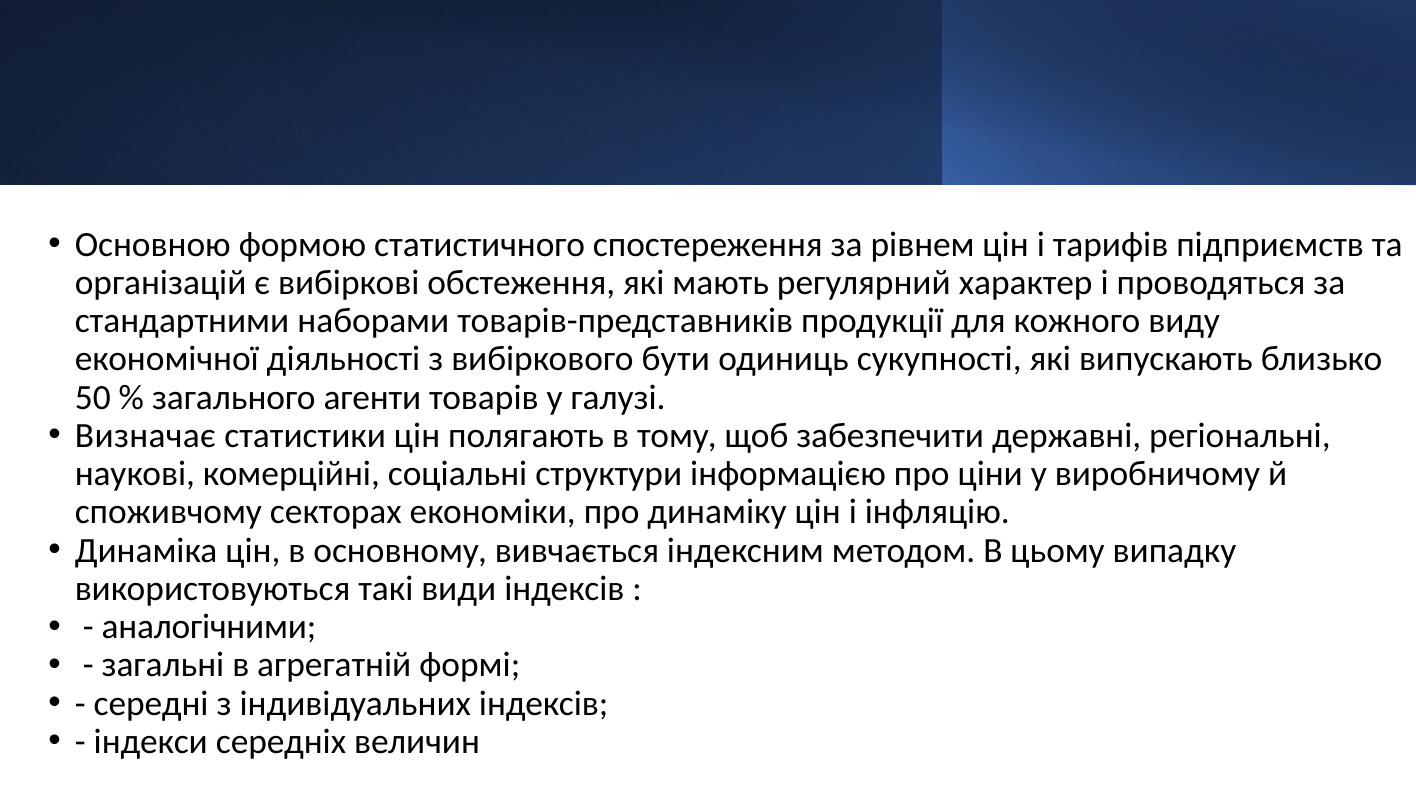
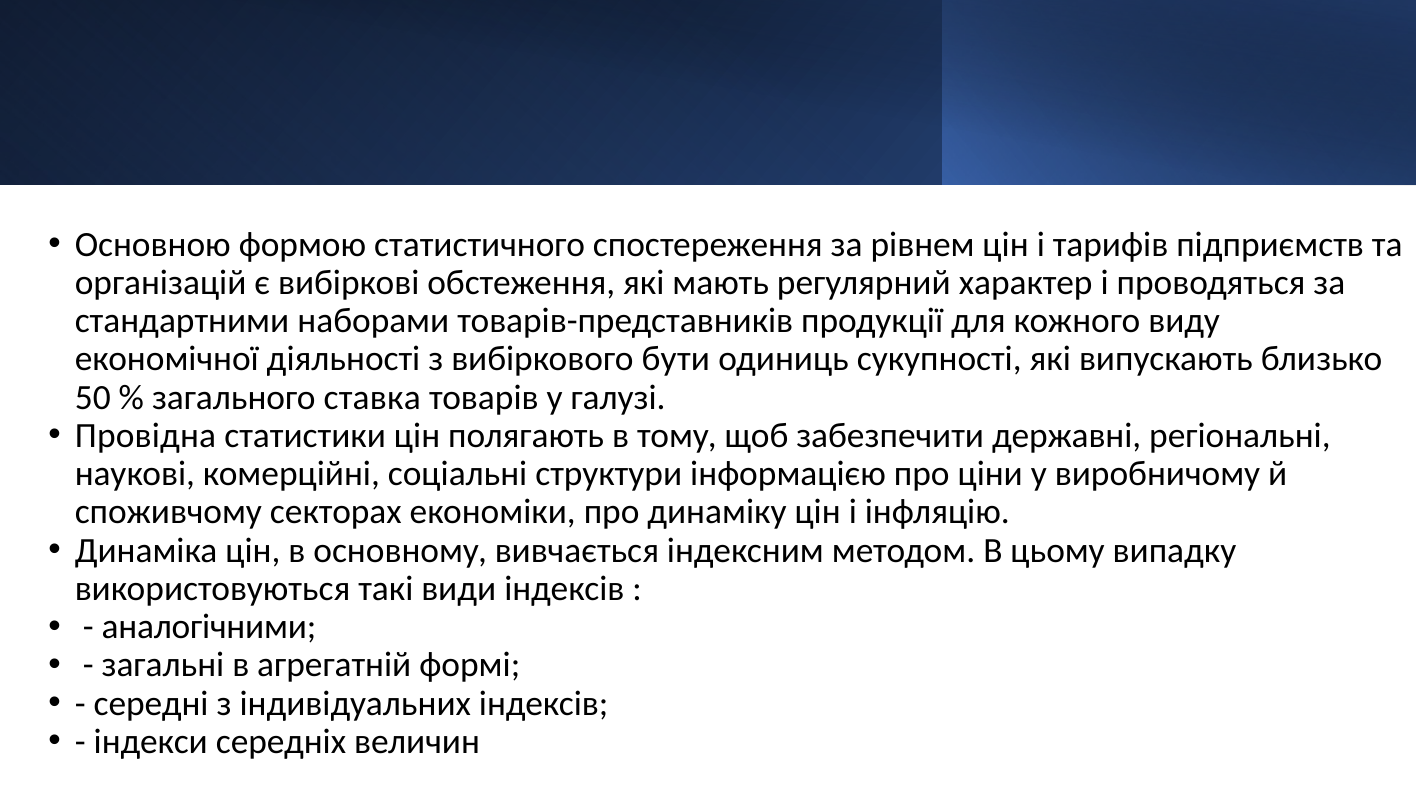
агенти: агенти -> ставка (372, 397)
Визначає: Визначає -> Провідна (145, 435)
